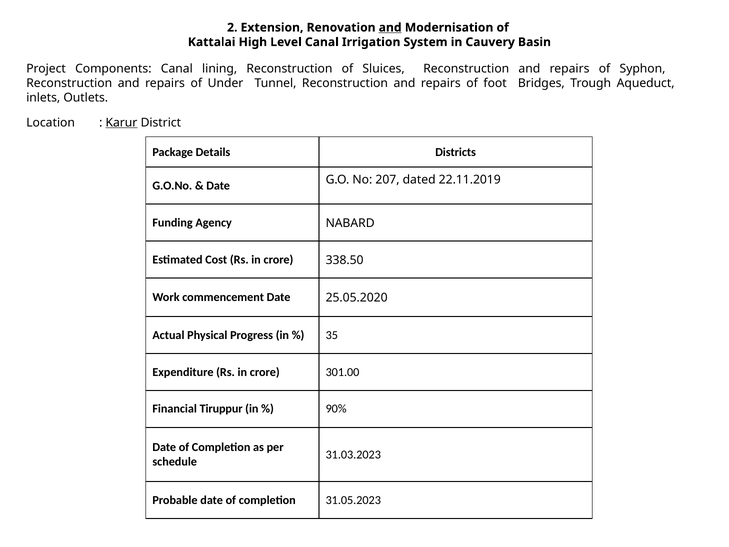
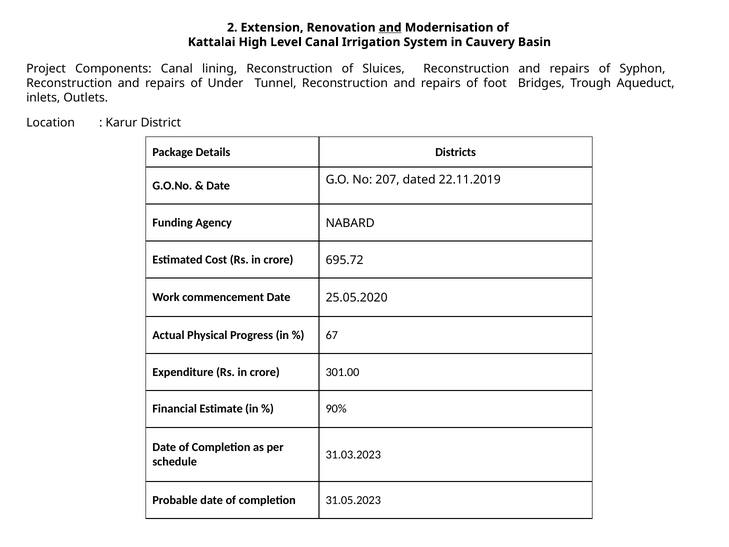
Karur underline: present -> none (121, 123)
338.50: 338.50 -> 695.72 (345, 260)
35: 35 -> 67 (332, 335)
Tiruppur: Tiruppur -> Estimate (221, 409)
